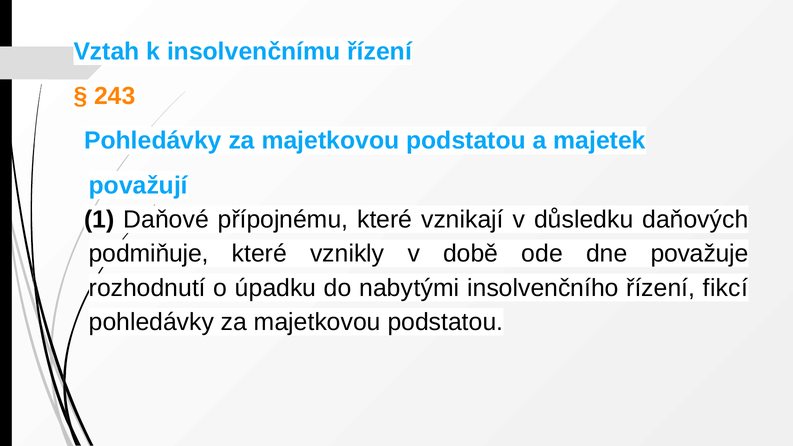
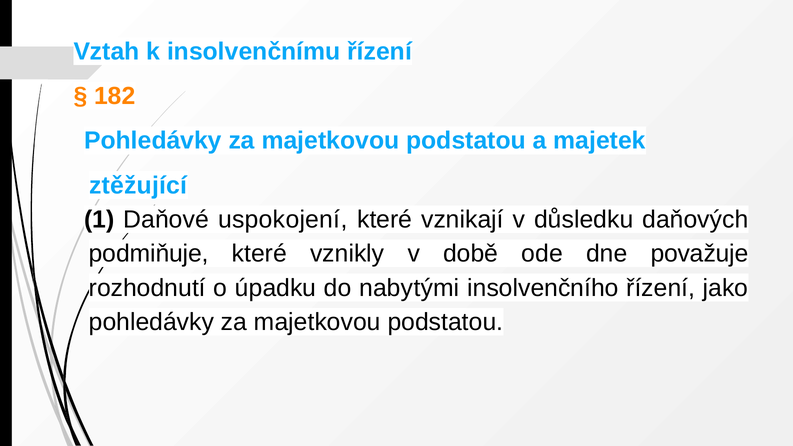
243: 243 -> 182 (115, 96)
považují: považují -> ztěžující (138, 185)
přípojnému: přípojnému -> uspokojení (283, 220)
fikcí: fikcí -> jako (726, 288)
